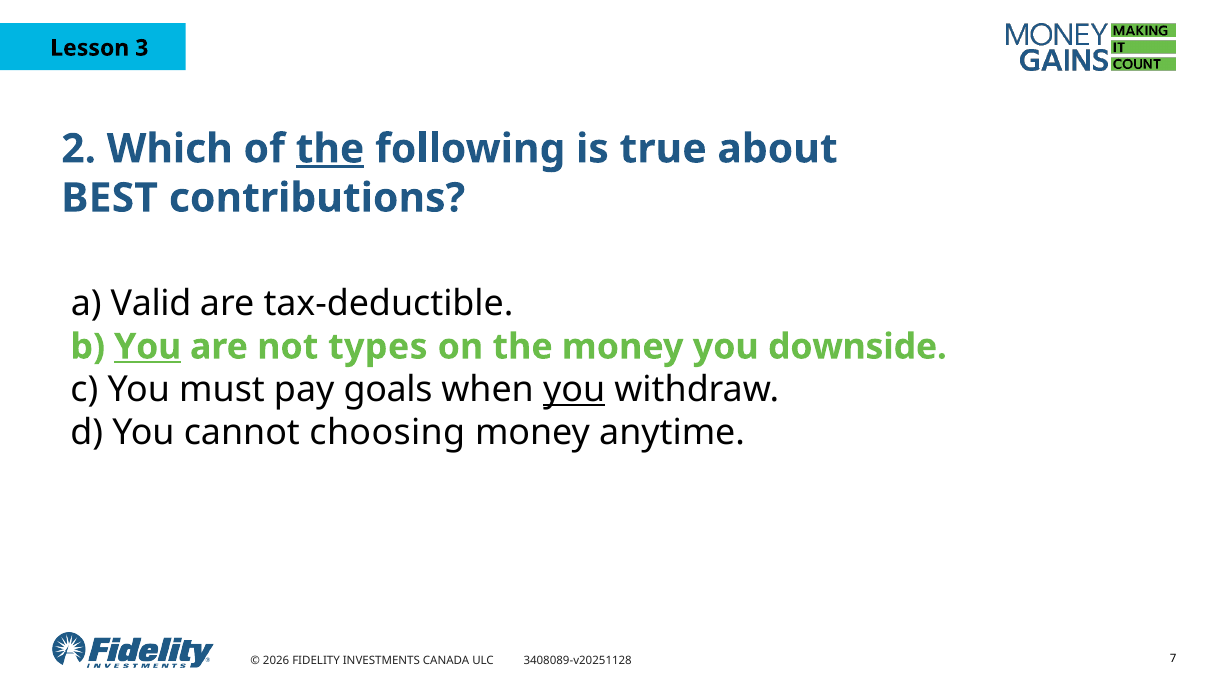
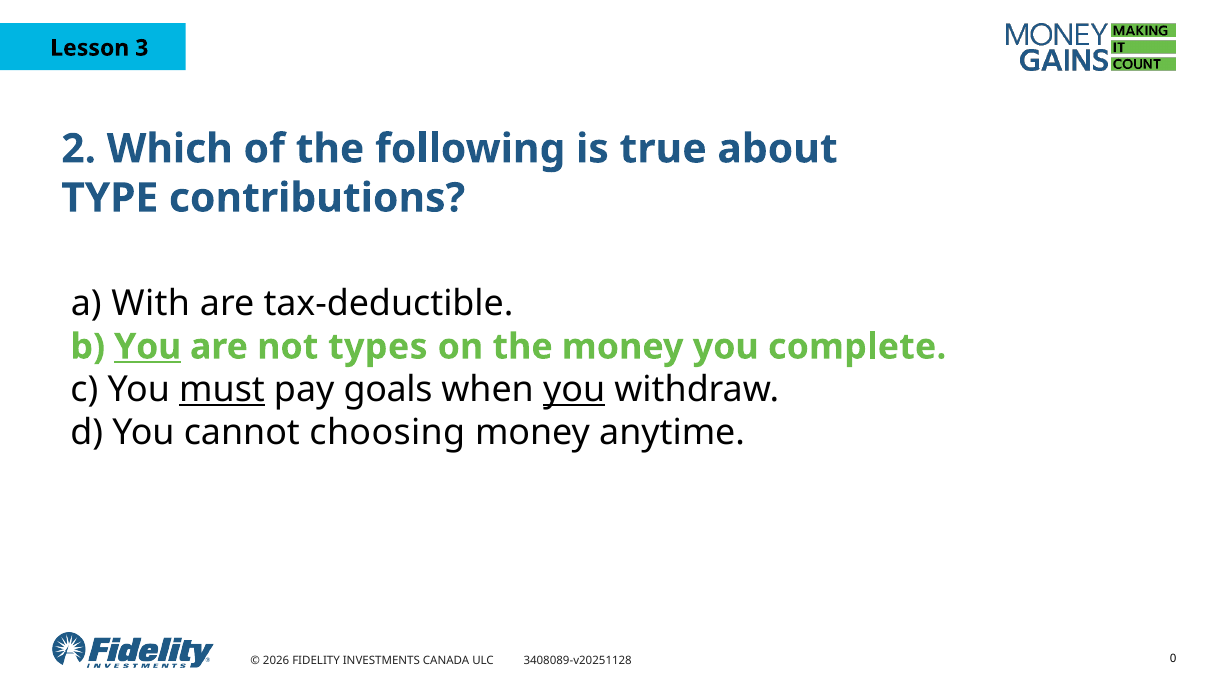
the underline: present -> none (330, 149)
BEST: BEST -> TYPE (110, 198)
Valid: Valid -> With (151, 304)
downside: downside -> complete (857, 347)
must underline: none -> present (222, 390)
7: 7 -> 0 (1173, 658)
